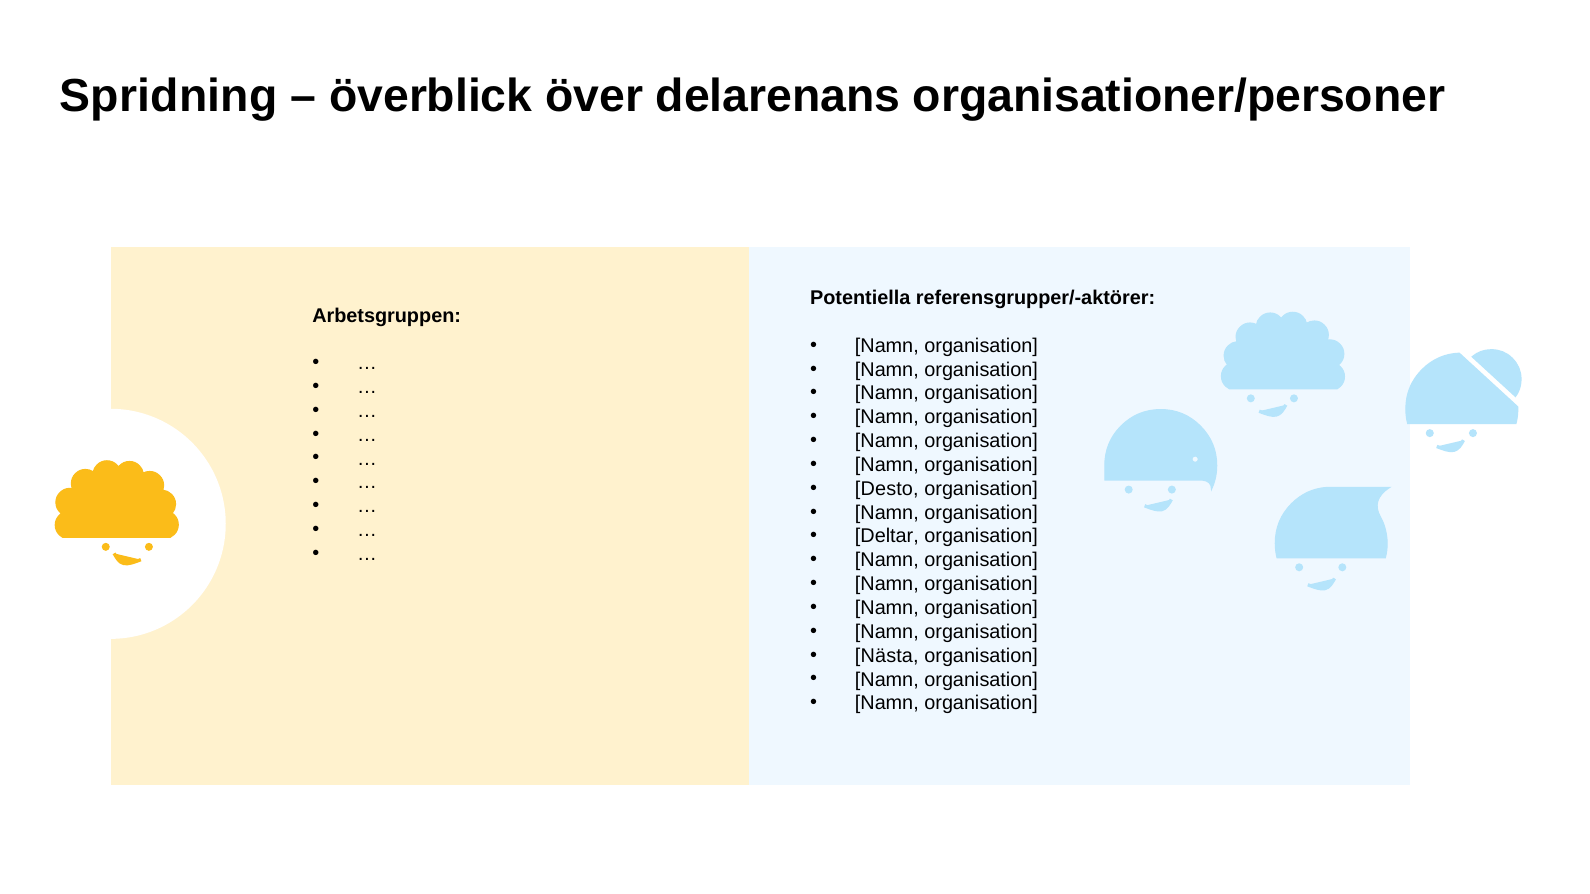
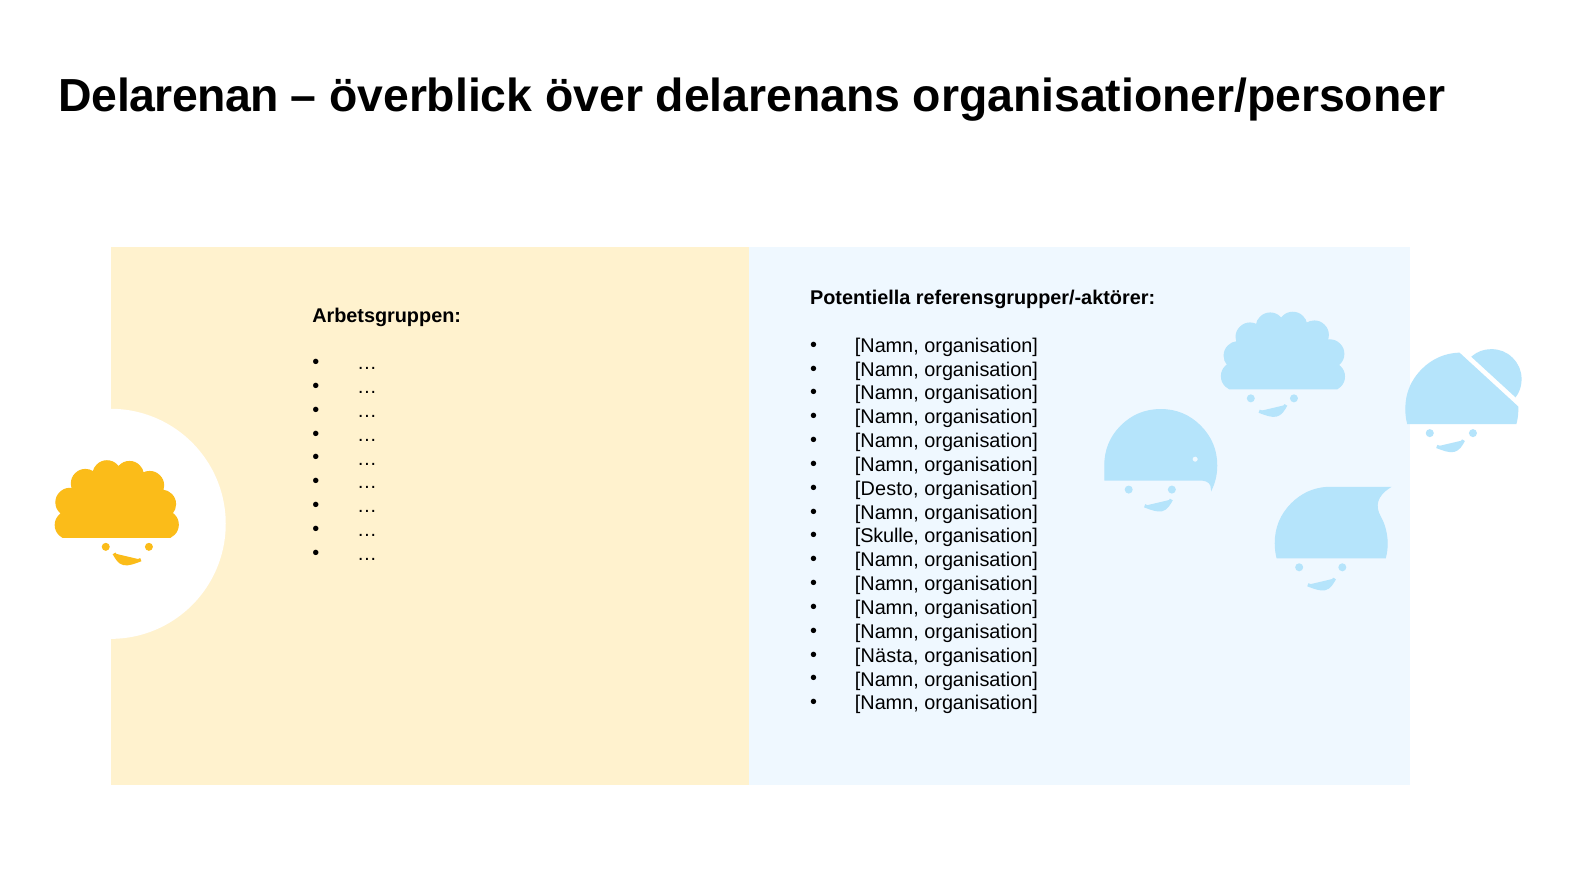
Spridning: Spridning -> Delarenan (169, 96)
Deltar: Deltar -> Skulle (887, 537)
